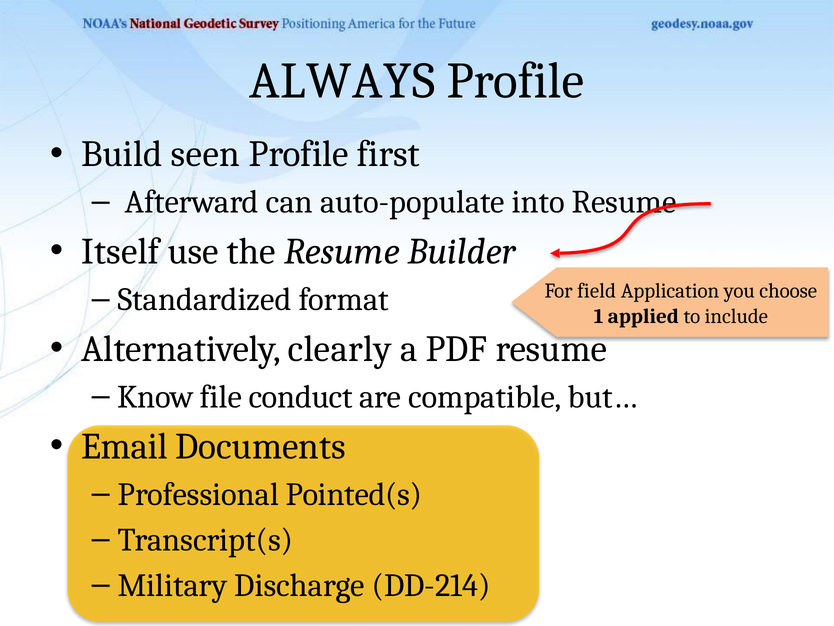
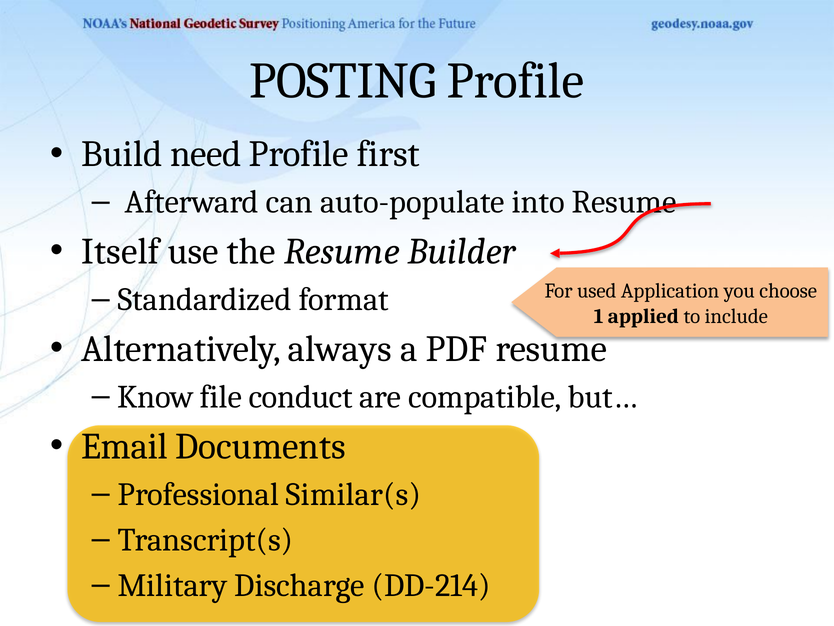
ALWAYS: ALWAYS -> POSTING (343, 81)
seen: seen -> need (206, 154)
field: field -> used (597, 291)
clearly: clearly -> always (340, 349)
Pointed(s: Pointed(s -> Similar(s (354, 494)
